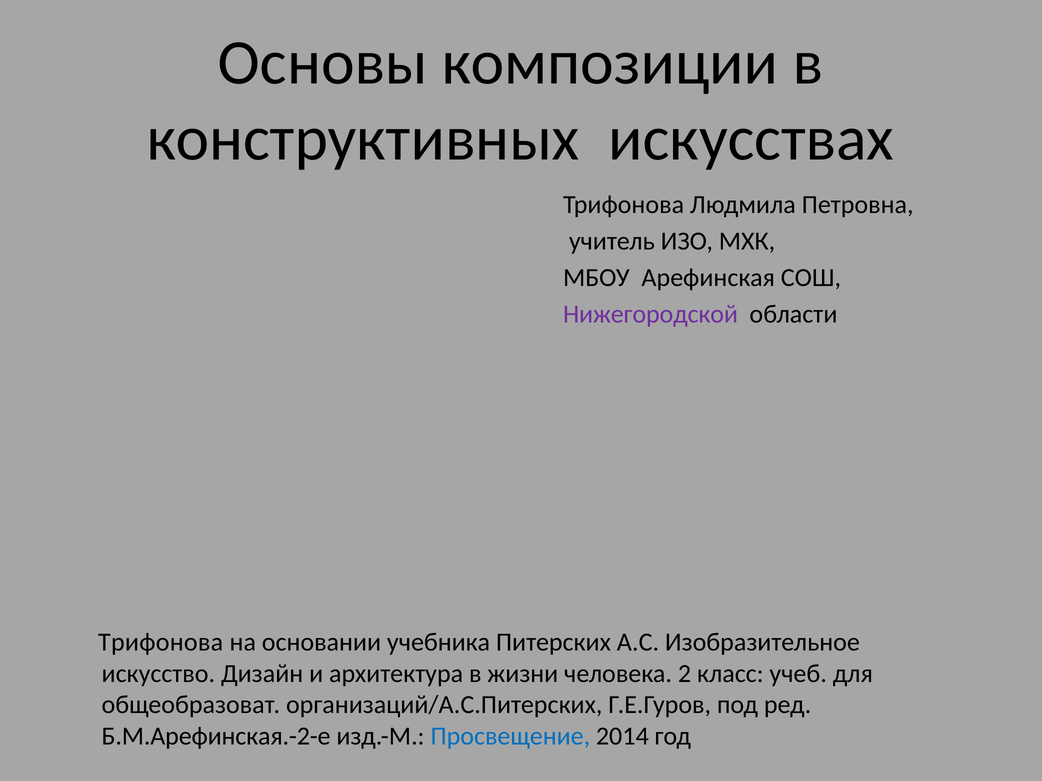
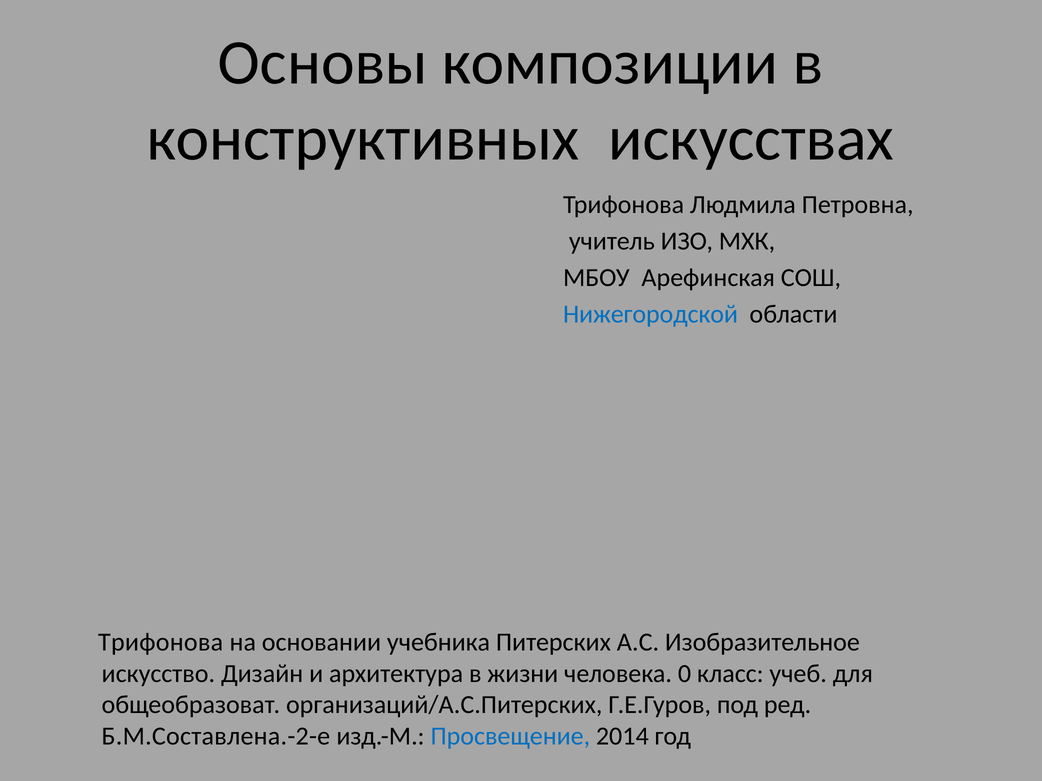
Нижегородской colour: purple -> blue (650, 314)
2: 2 -> 0 (685, 674)
Б.М.Арефинская.-2-е: Б.М.Арефинская.-2-е -> Б.М.Составлена.-2-е (216, 736)
